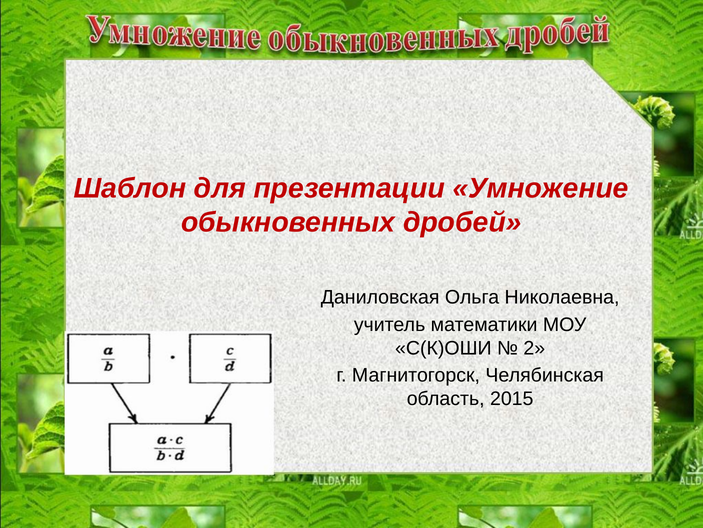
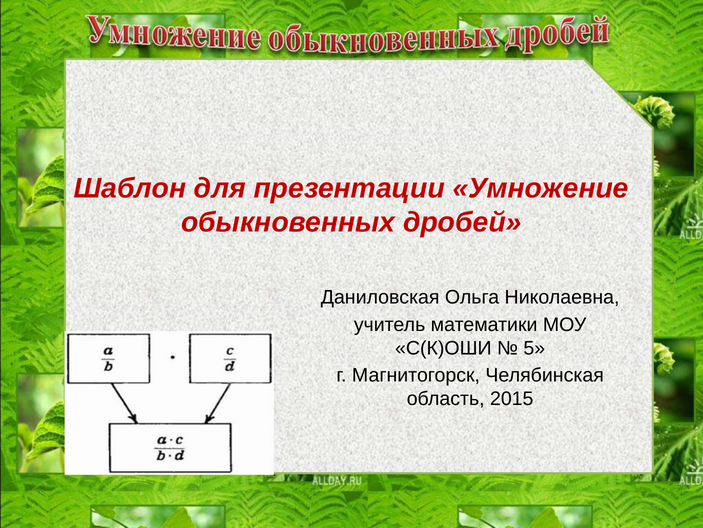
2: 2 -> 5 (534, 348)
